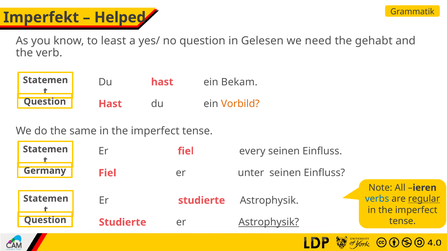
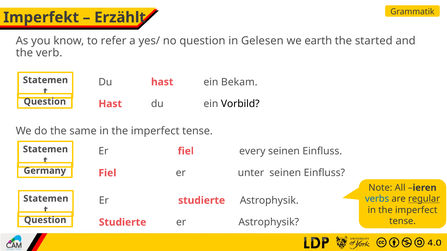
Helped: Helped -> Erzählt (120, 17)
least: least -> refer (114, 41)
need: need -> earth (318, 41)
gehabt: gehabt -> started (374, 41)
Vorbild colour: orange -> black (240, 104)
Astrophysik underline: present -> none (269, 223)
